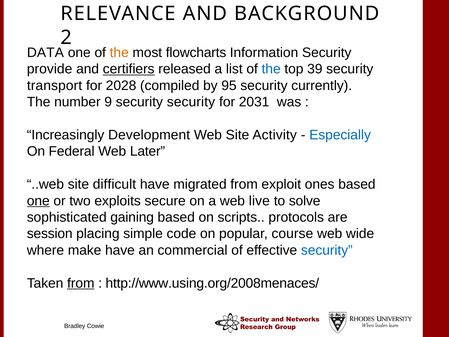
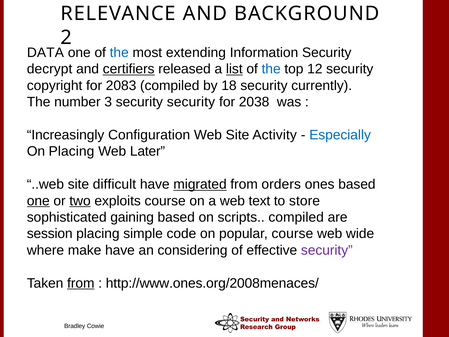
the colour: orange -> blue (119, 53)
flowcharts: flowcharts -> extending (196, 53)
provide: provide -> decrypt (50, 69)
list underline: none -> present (234, 69)
39: 39 -> 12 (315, 69)
transport: transport -> copyright (55, 85)
2028: 2028 -> 2083 (121, 85)
95: 95 -> 18 (229, 85)
9: 9 -> 3 (108, 102)
2031: 2031 -> 2038 (254, 102)
Development: Development -> Configuration (149, 135)
On Federal: Federal -> Placing (71, 151)
migrated underline: none -> present (200, 184)
exploit: exploit -> orders (281, 184)
two underline: none -> present (80, 201)
exploits secure: secure -> course (165, 201)
live: live -> text (259, 201)
solve: solve -> store (305, 201)
scripts protocols: protocols -> compiled (296, 217)
commercial: commercial -> considering (193, 250)
security colour: blue -> purple (327, 250)
http://www.using.org/2008menaces/: http://www.using.org/2008menaces/ -> http://www.ones.org/2008menaces/ (212, 283)
